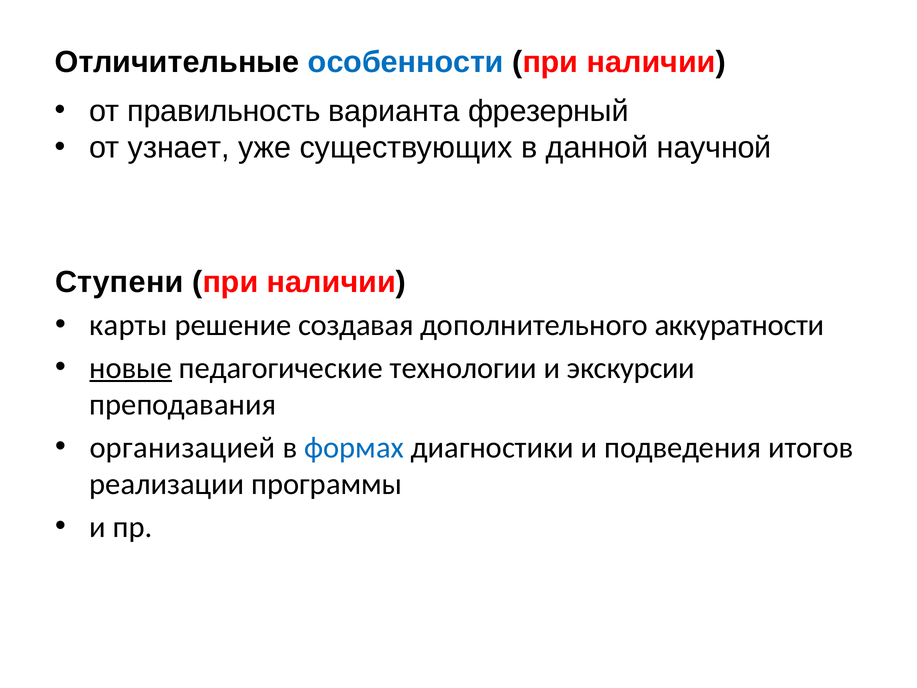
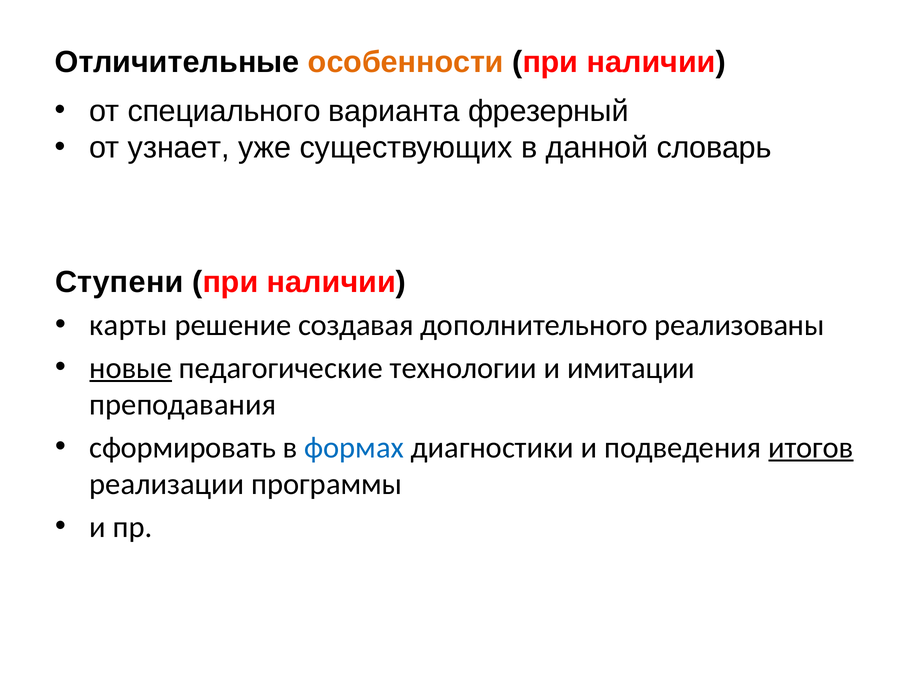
особенности colour: blue -> orange (406, 62)
правильность: правильность -> специального (224, 111)
научной: научной -> словарь (714, 148)
аккуратности: аккуратности -> реализованы (739, 325)
экскурсии: экскурсии -> имитации (631, 368)
организацией: организацией -> сформировать (183, 447)
итогов underline: none -> present (811, 447)
